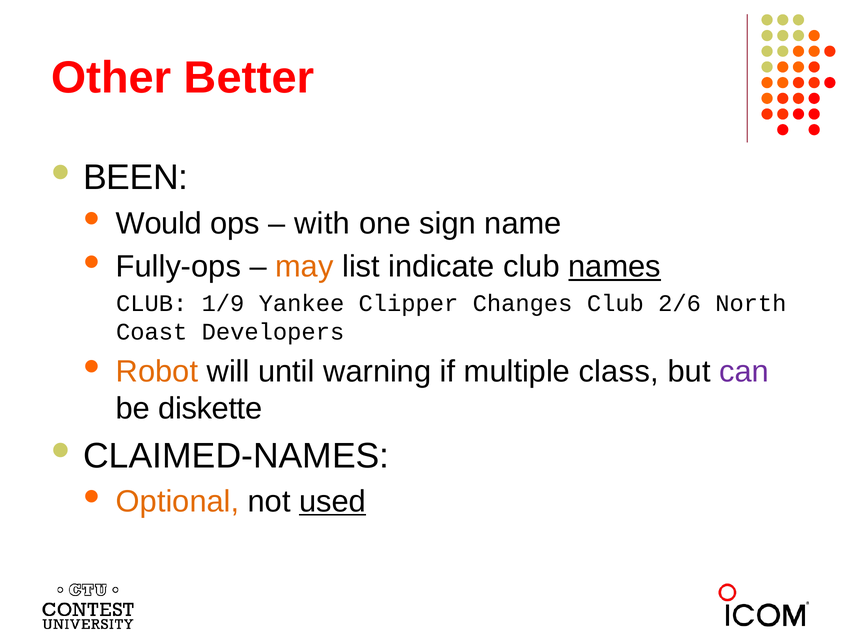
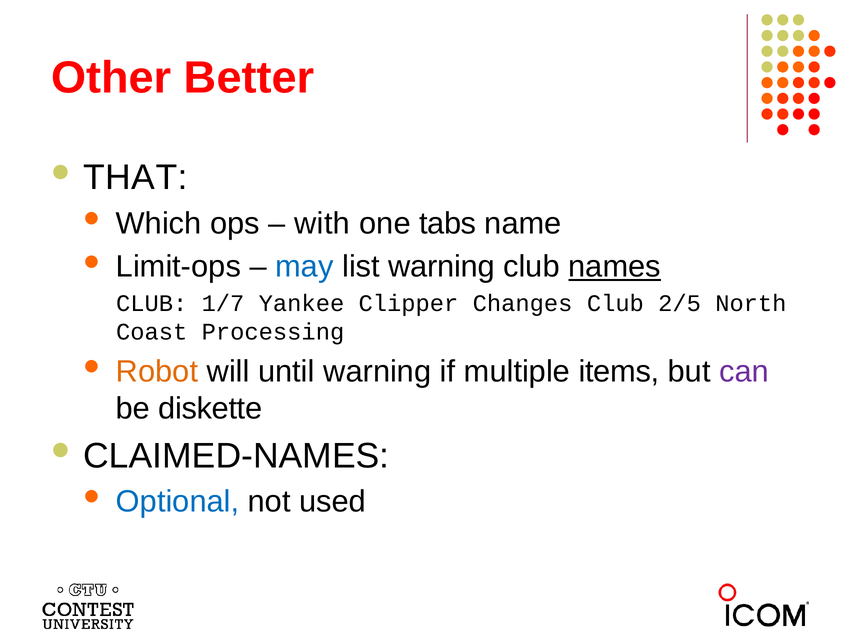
BEEN: BEEN -> THAT (135, 178)
Would: Would -> Which (159, 223)
sign: sign -> tabs (448, 223)
Fully-ops: Fully-ops -> Limit-ops (178, 266)
may colour: orange -> blue (304, 266)
list indicate: indicate -> warning (442, 266)
1/9: 1/9 -> 1/7 (223, 303)
2/6: 2/6 -> 2/5 (680, 303)
Developers: Developers -> Processing (273, 332)
class: class -> items (619, 371)
Optional colour: orange -> blue (178, 501)
used underline: present -> none (333, 501)
